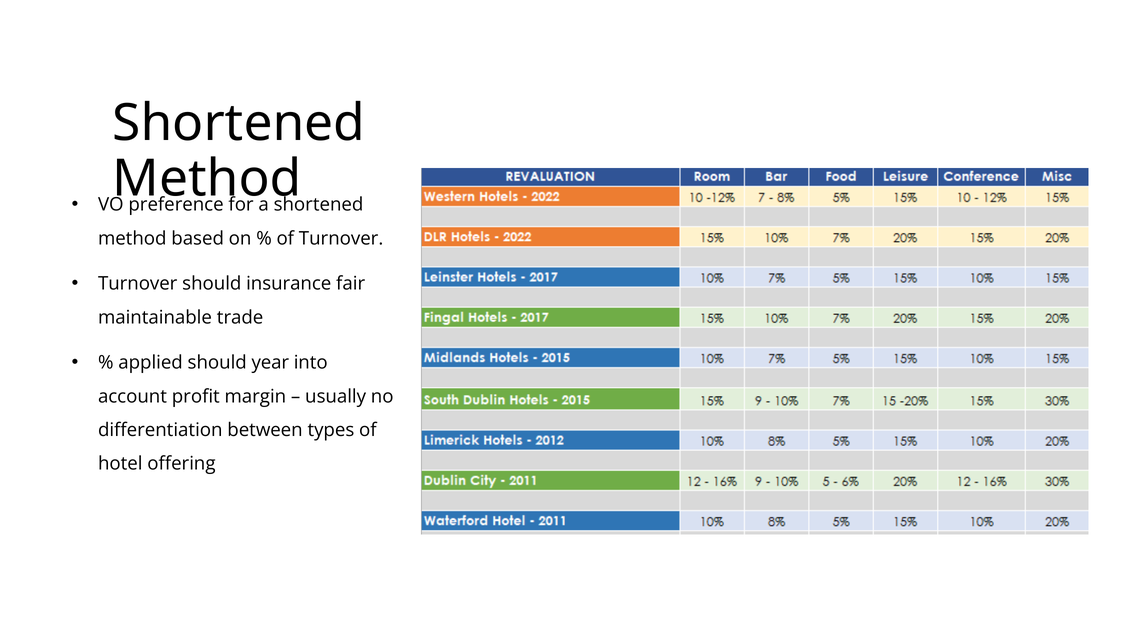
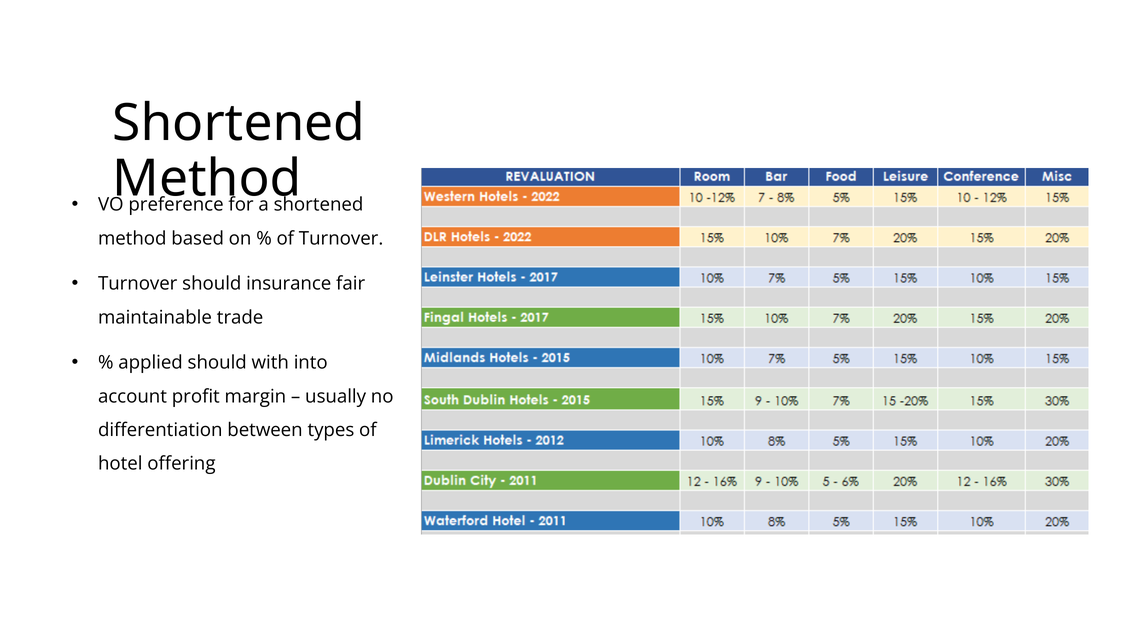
year: year -> with (270, 363)
